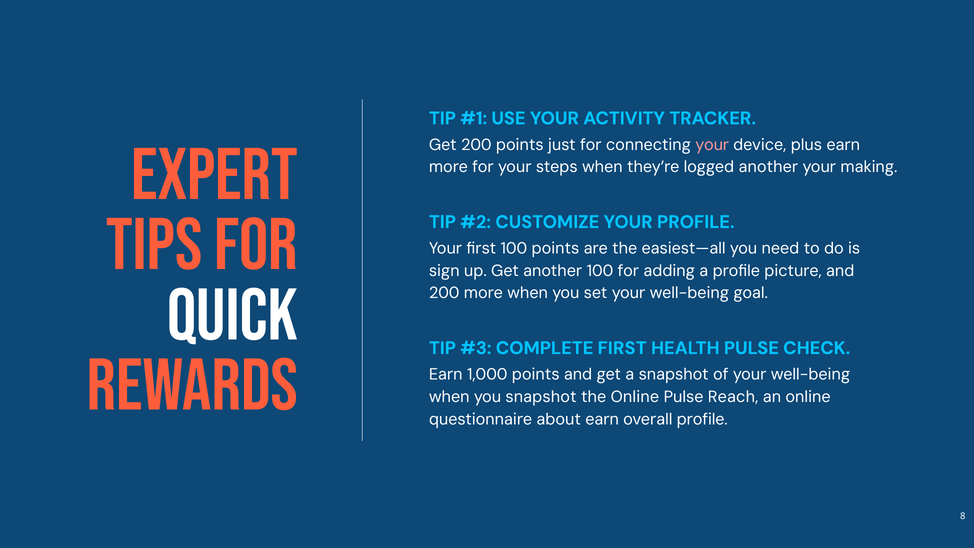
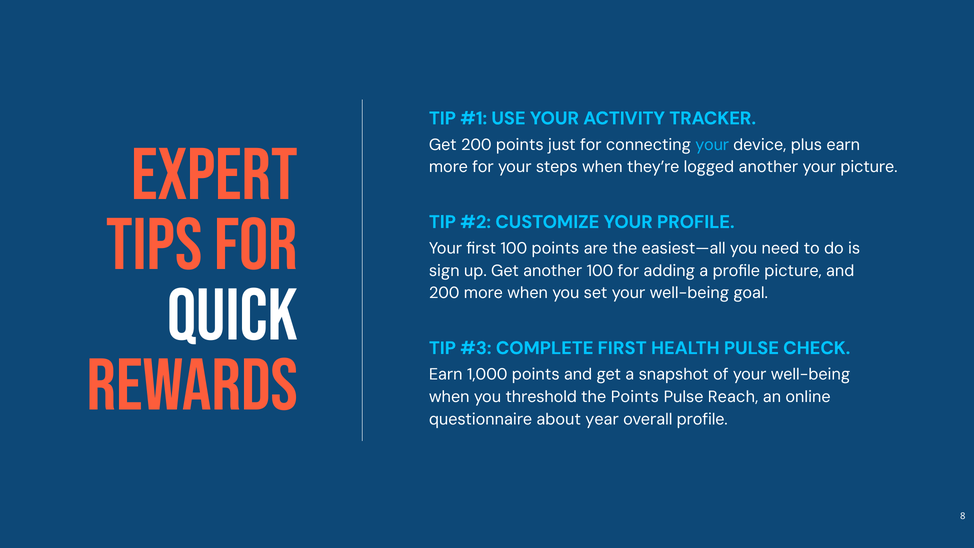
your colour: pink -> light blue (712, 145)
your making: making -> picture (869, 167)
you snapshot: snapshot -> threshold (541, 397)
the Online: Online -> Points (635, 397)
about earn: earn -> year (602, 419)
